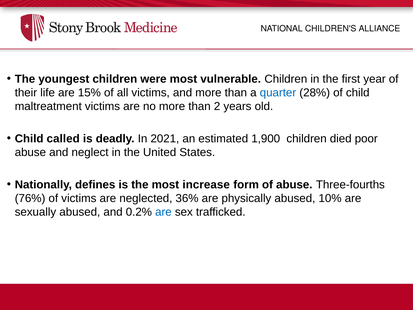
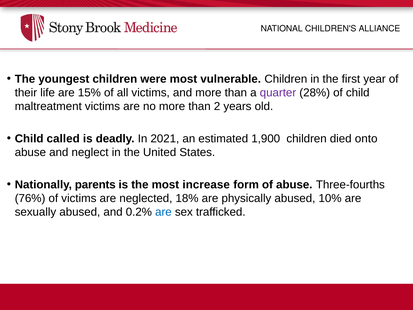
quarter colour: blue -> purple (278, 93)
poor: poor -> onto (366, 139)
defines: defines -> parents (95, 184)
36%: 36% -> 18% (187, 198)
